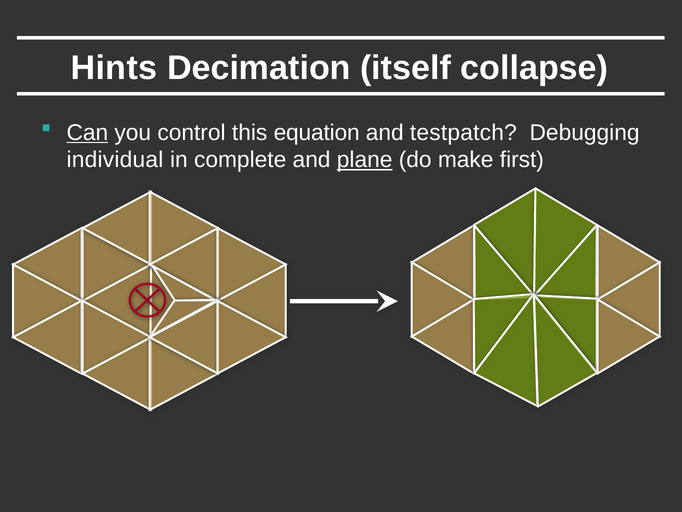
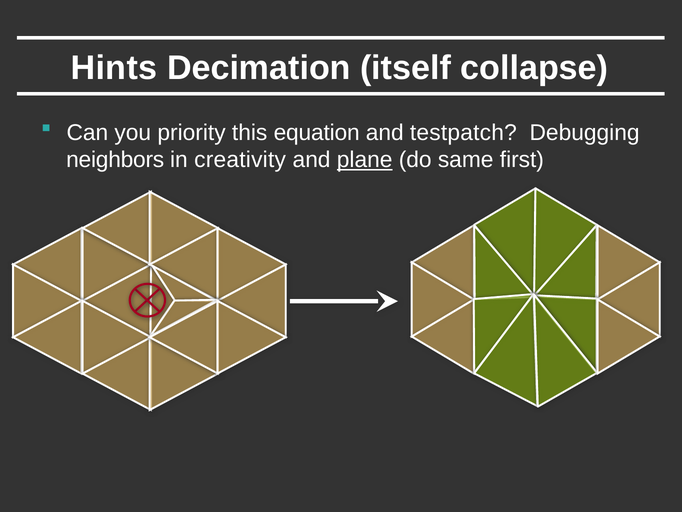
Can underline: present -> none (87, 133)
control: control -> priority (192, 133)
individual: individual -> neighbors (115, 160)
complete: complete -> creativity (240, 160)
make: make -> same (466, 160)
